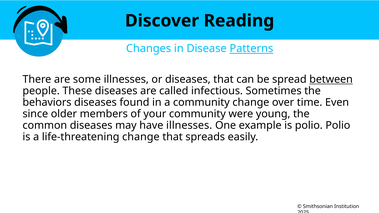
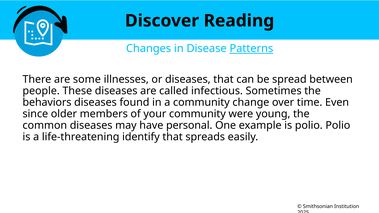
between underline: present -> none (331, 79)
have illnesses: illnesses -> personal (189, 126)
life-threatening change: change -> identify (141, 137)
